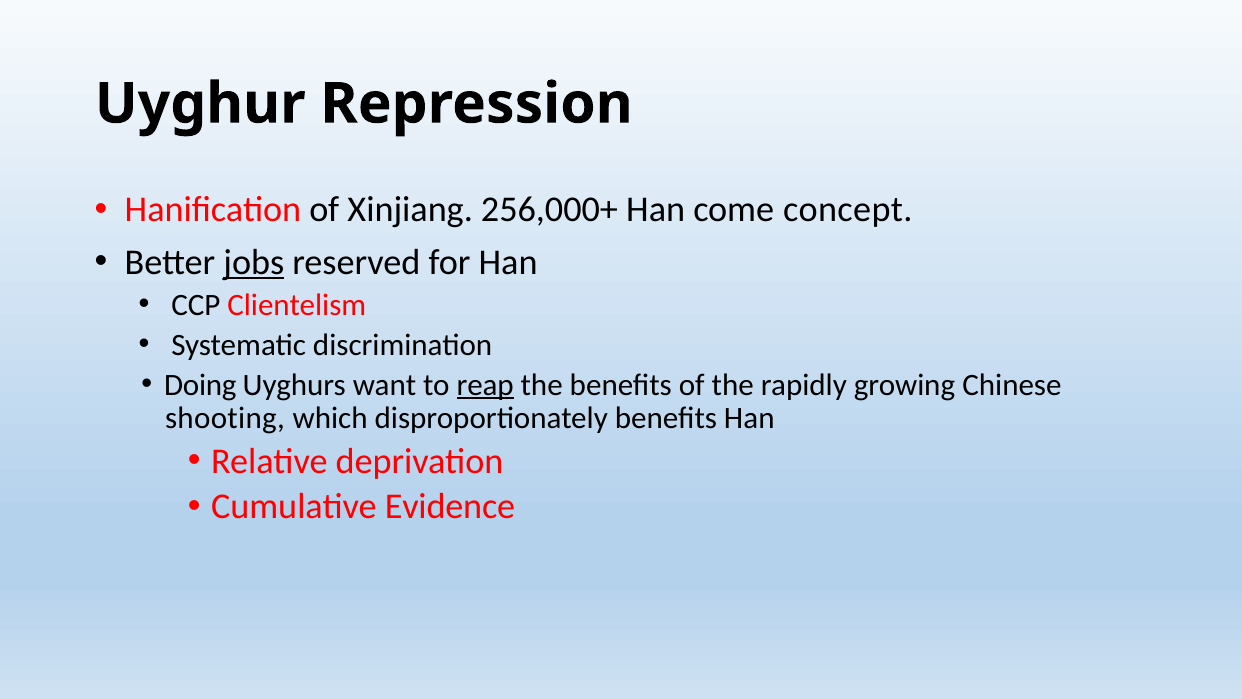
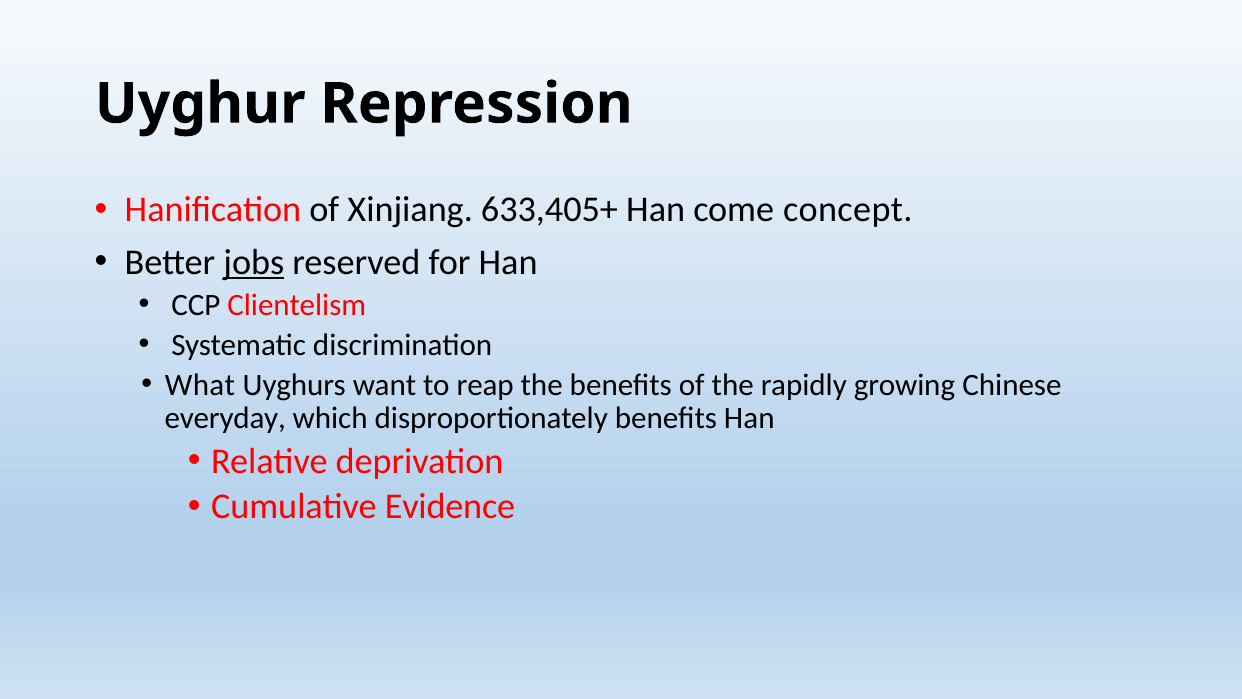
256,000+: 256,000+ -> 633,405+ (550, 210)
Doing: Doing -> What (200, 385)
reap underline: present -> none (485, 385)
shooting: shooting -> everyday (225, 418)
